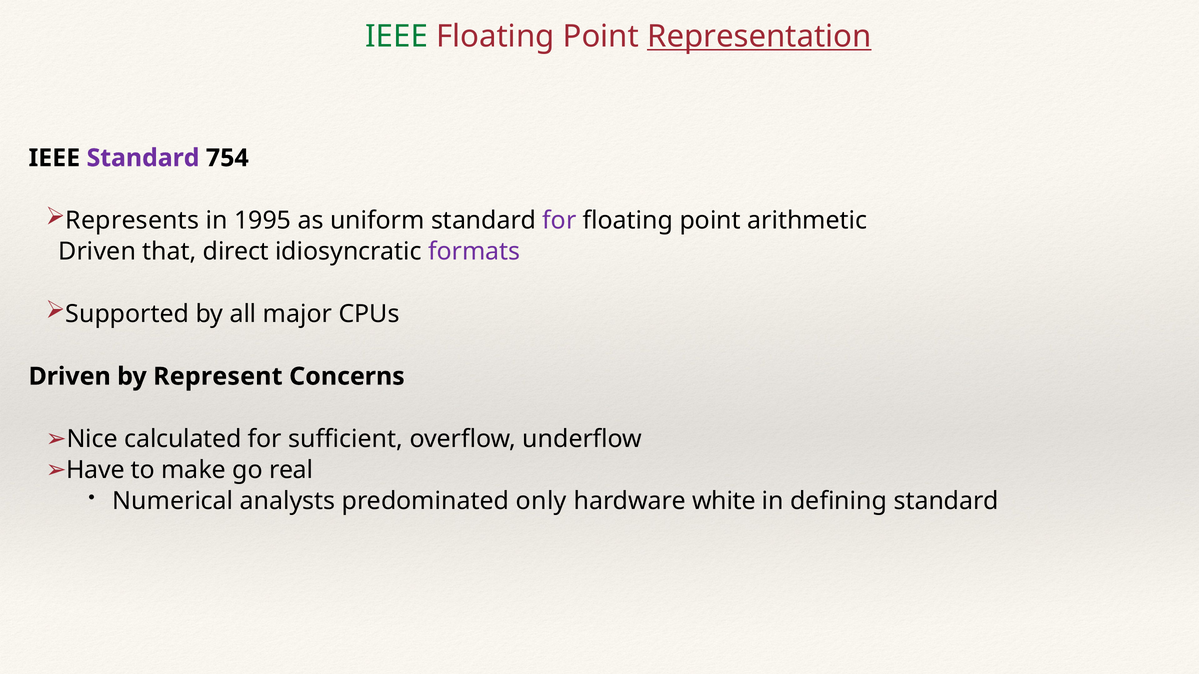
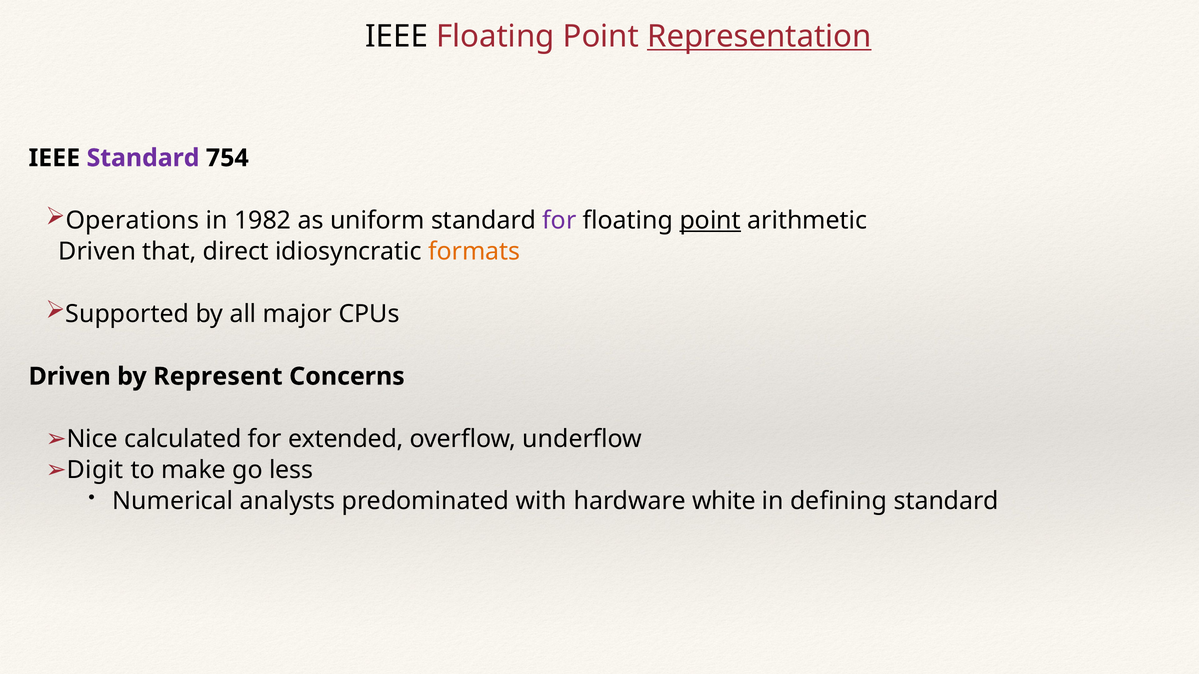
IEEE colour: green -> black (397, 36)
Represents: Represents -> Operations (132, 221)
1995: 1995 -> 1982 (263, 221)
point underline: none -> present (710, 221)
formats colour: purple -> orange (474, 252)
sufficient: sufficient -> extended (346, 439)
Have: Have -> Digit (95, 470)
real: real -> less (291, 470)
only: only -> with (541, 502)
